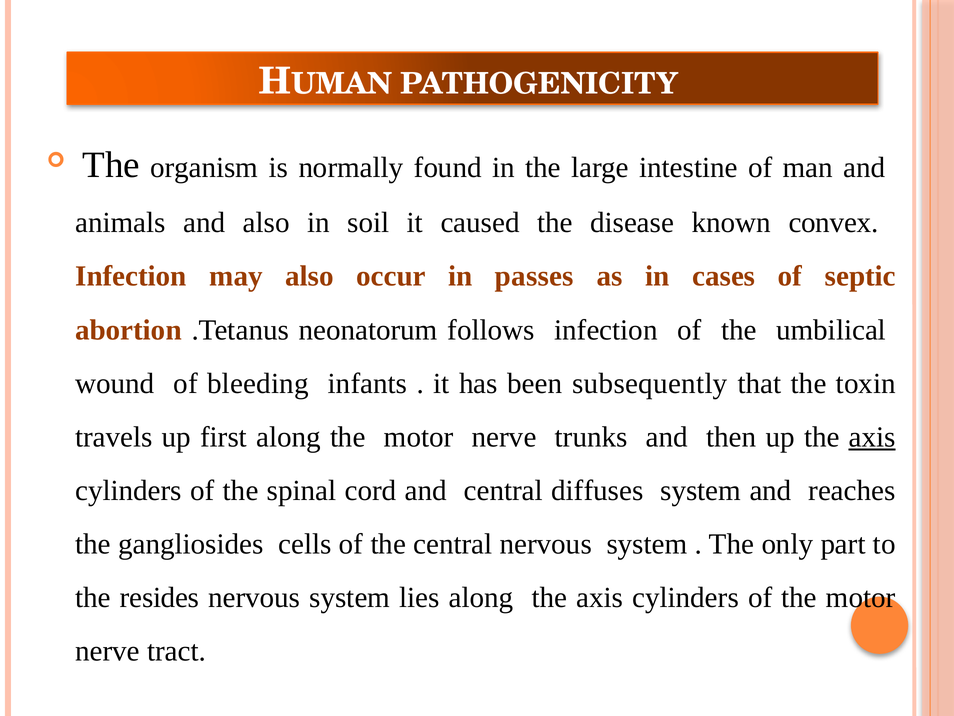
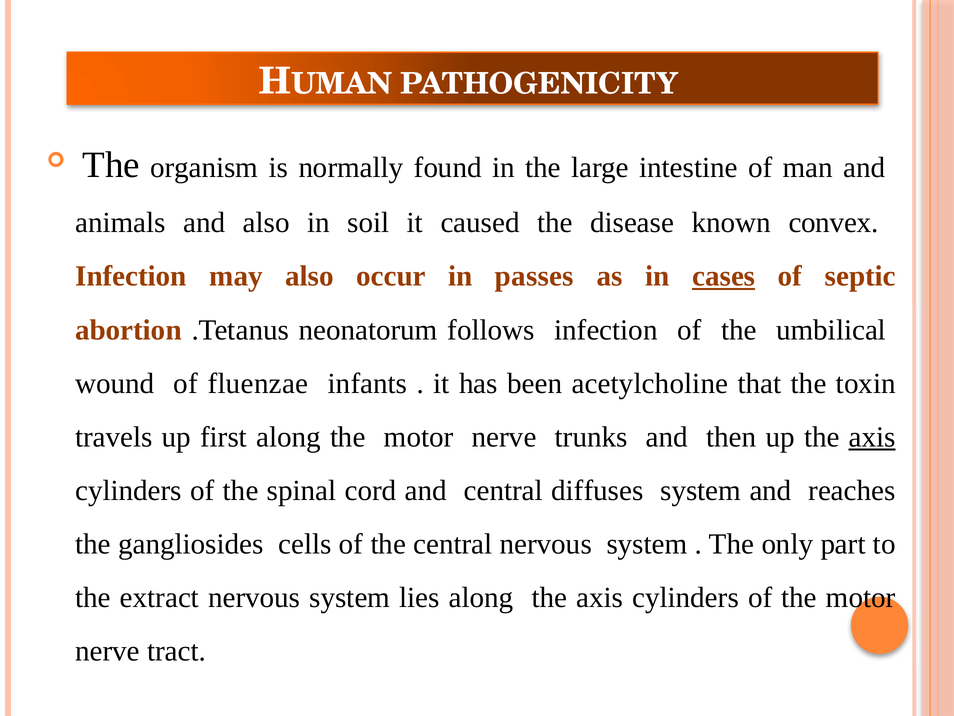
cases underline: none -> present (724, 276)
bleeding: bleeding -> fluenzae (258, 383)
subsequently: subsequently -> acetylcholine (650, 383)
resides: resides -> extract (159, 597)
